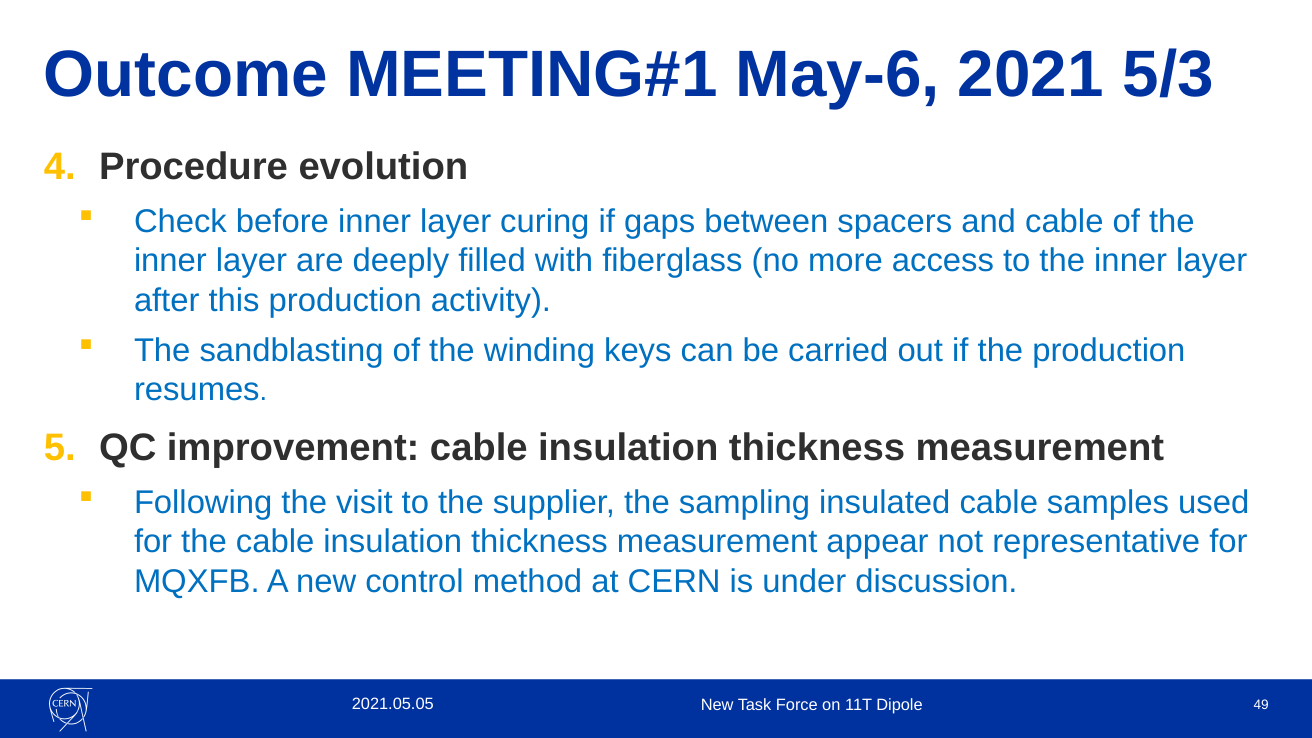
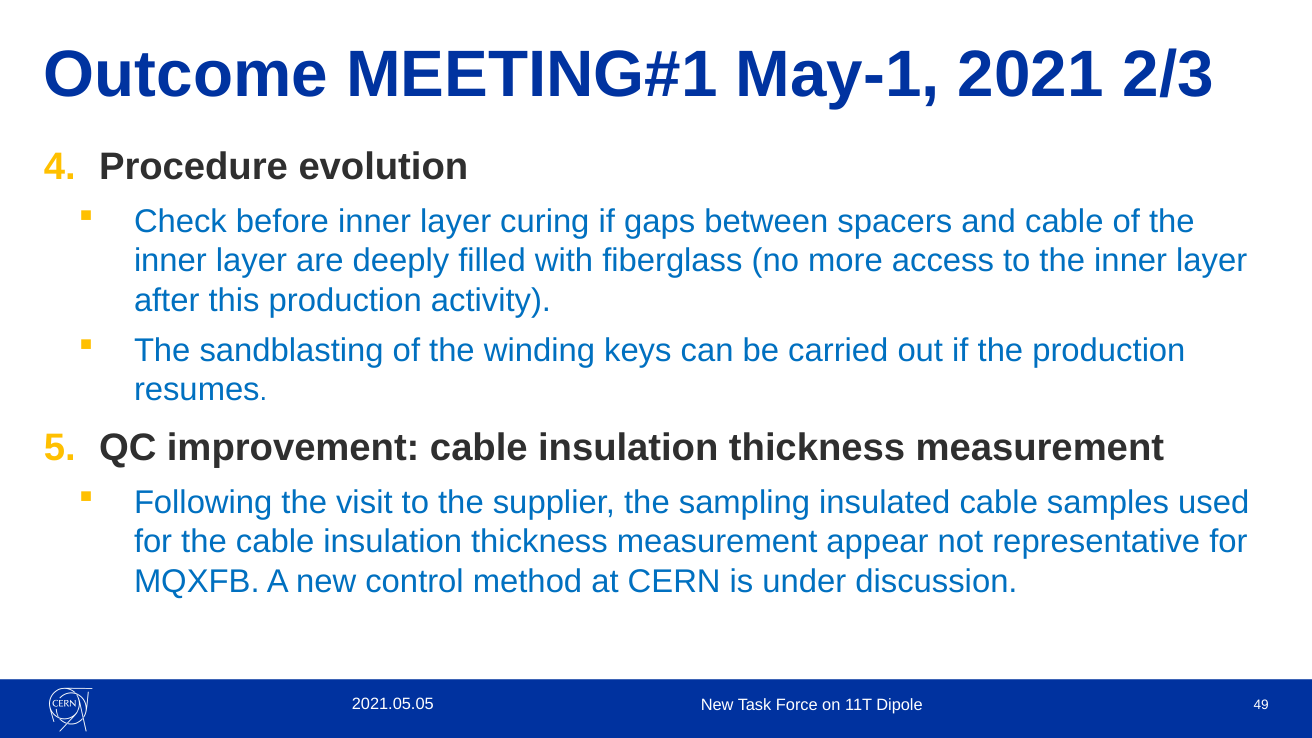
May-6: May-6 -> May-1 (838, 75)
5/3: 5/3 -> 2/3 (1168, 75)
